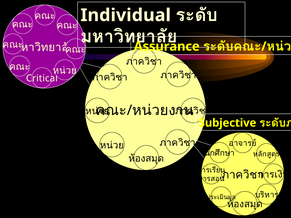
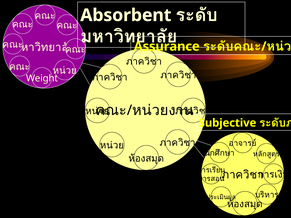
Individual: Individual -> Absorbent (126, 15)
Critical: Critical -> Weight (42, 78)
